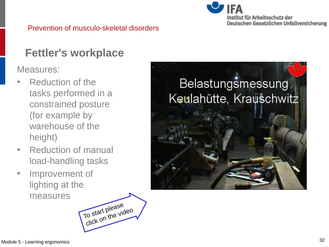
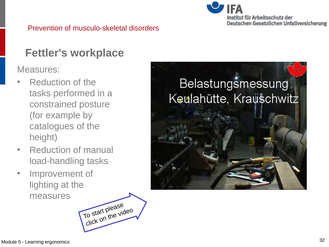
warehouse: warehouse -> catalogues (52, 126)
